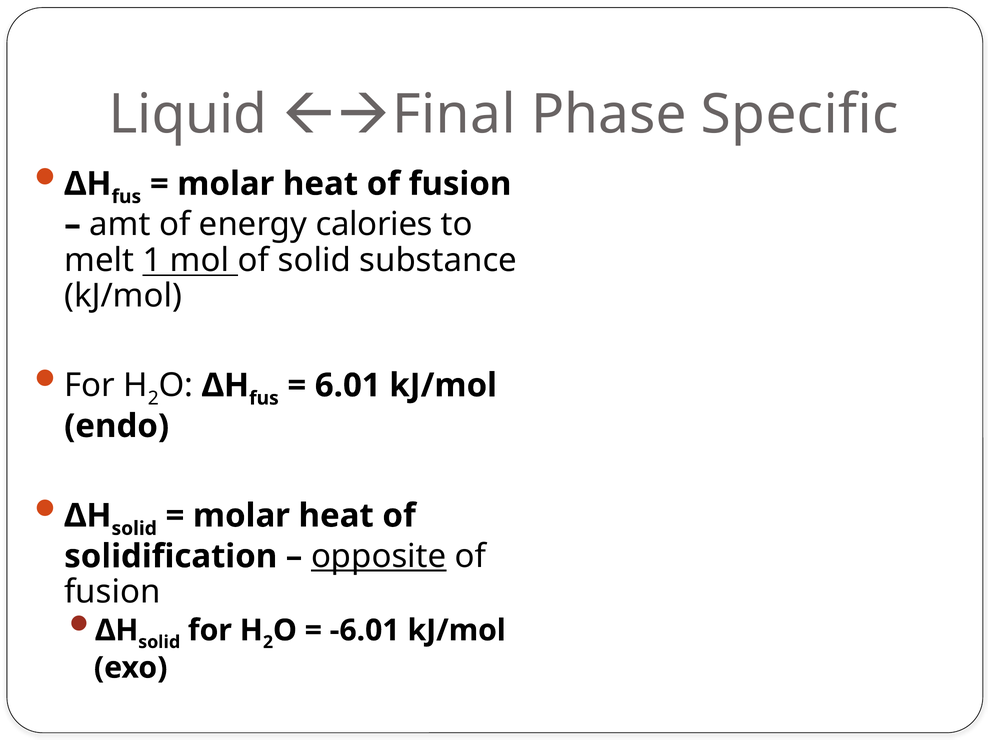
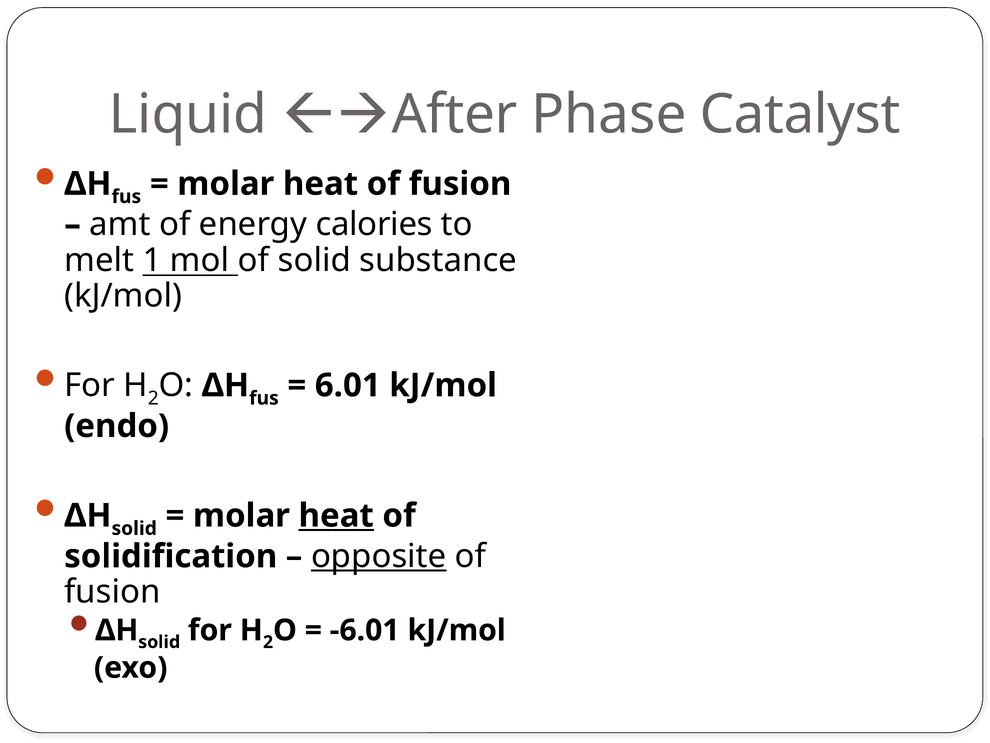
Final: Final -> After (455, 114)
Specific: Specific -> Catalyst (800, 114)
heat underline: none -> present (336, 515)
